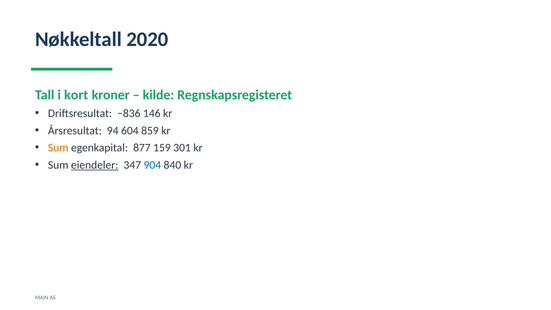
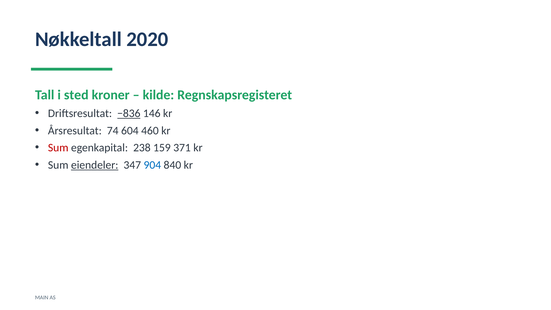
kort: kort -> sted (76, 95)
−836 underline: none -> present (129, 113)
94: 94 -> 74 (113, 131)
859: 859 -> 460 (150, 131)
Sum colour: orange -> red (58, 148)
877: 877 -> 238 (142, 148)
301: 301 -> 371 (182, 148)
